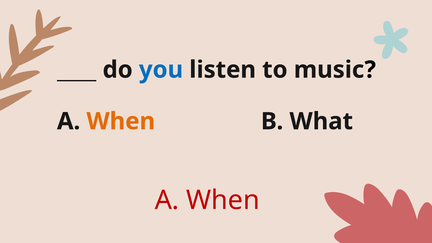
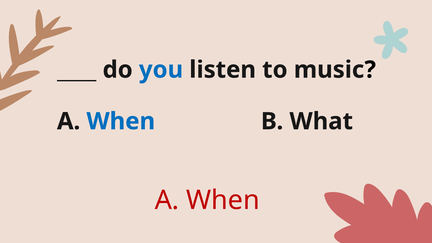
When colour: orange -> blue (121, 121)
